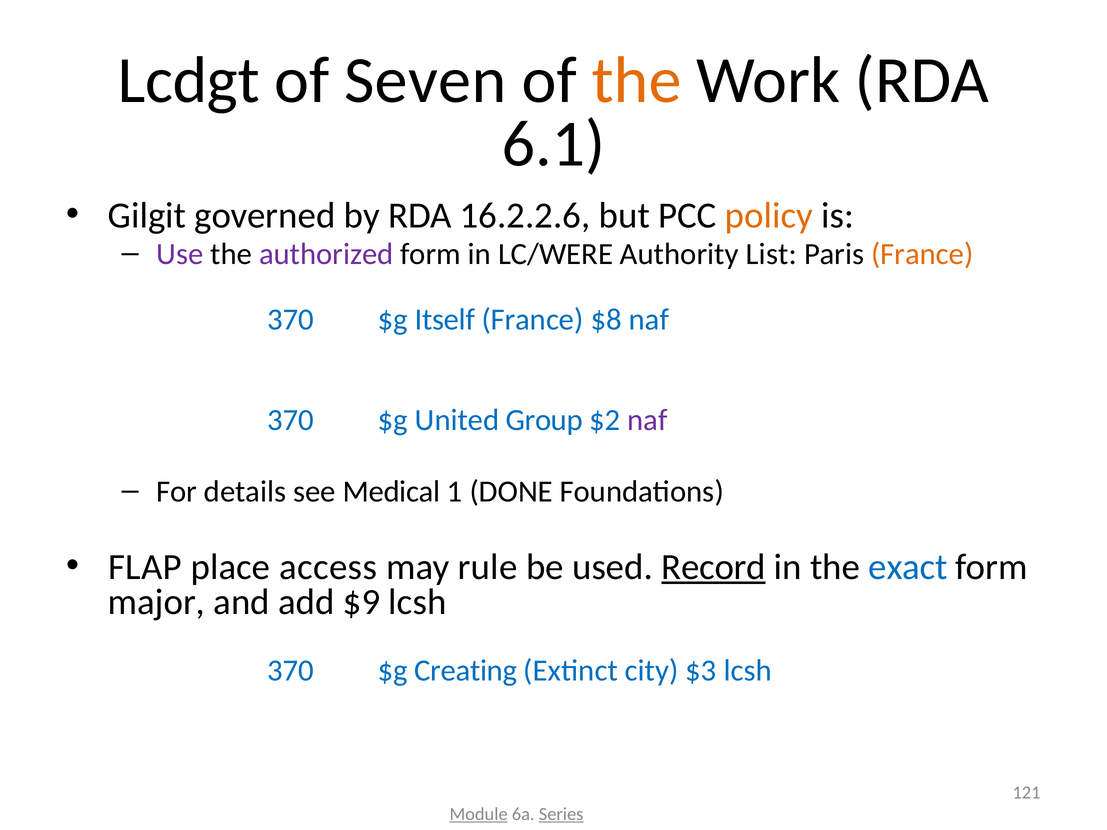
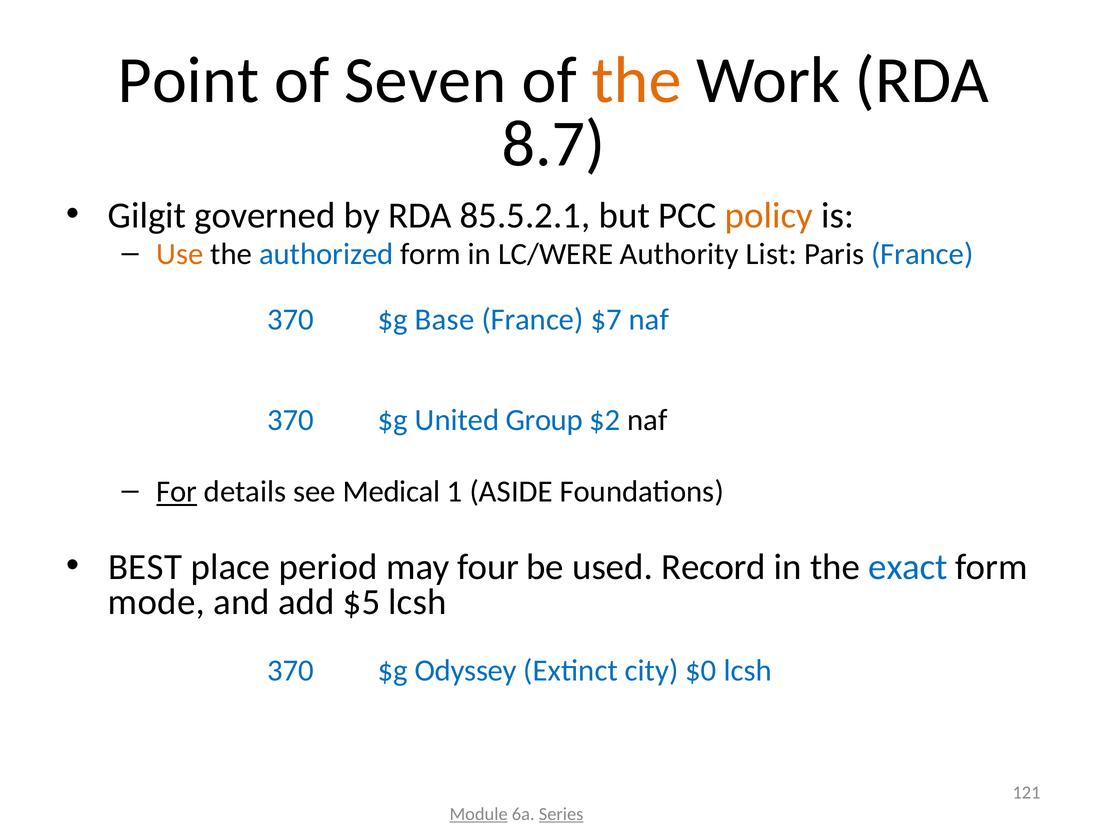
Lcdgt: Lcdgt -> Point (188, 81)
6.1: 6.1 -> 8.7 (553, 144)
16.2.2.6: 16.2.2.6 -> 85.5.2.1 (525, 215)
Use colour: purple -> orange (180, 254)
authorized colour: purple -> blue (326, 254)
France colour: orange -> blue (922, 254)
Itself: Itself -> Base (445, 320)
$8: $8 -> $7 (606, 320)
naf colour: purple -> black (647, 420)
For underline: none -> present (177, 492)
DONE: DONE -> ASIDE (511, 492)
FLAP: FLAP -> BEST (145, 567)
access: access -> period (328, 567)
rule: rule -> four (488, 567)
Record underline: present -> none (714, 567)
major: major -> mode (156, 602)
$9: $9 -> $5 (362, 602)
Creating: Creating -> Odyssey (466, 671)
$3: $3 -> $0 (701, 671)
